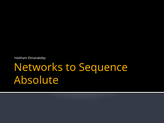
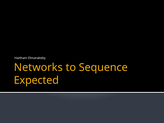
Absolute: Absolute -> Expected (36, 80)
